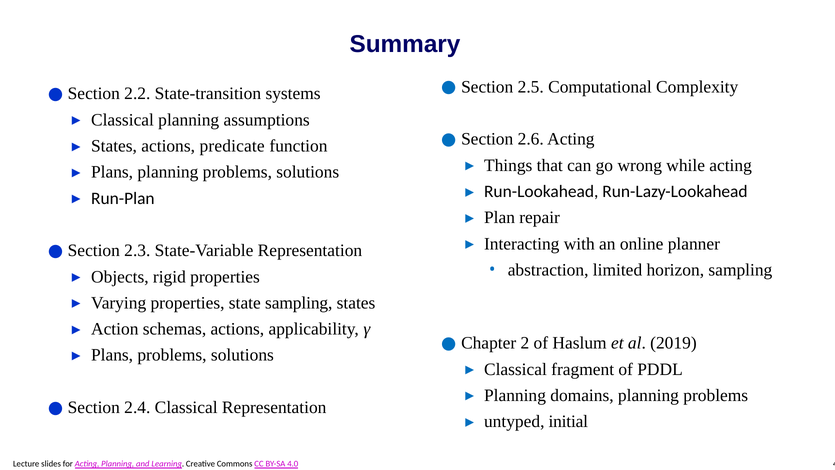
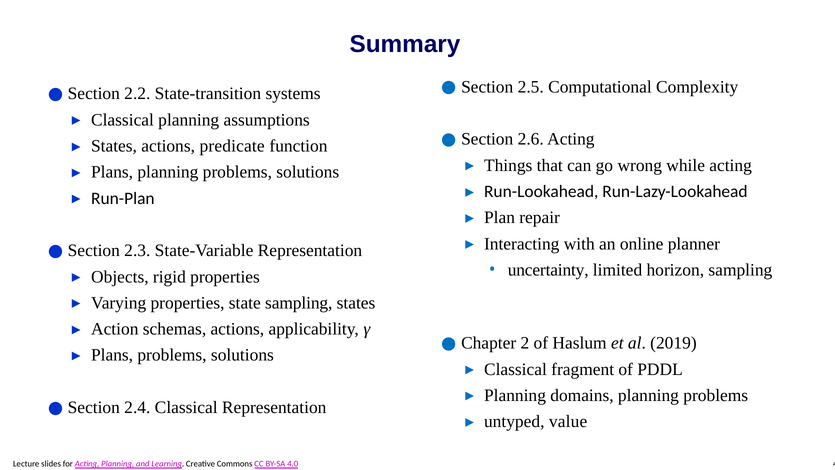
abstraction: abstraction -> uncertainty (548, 270)
initial: initial -> value (568, 421)
